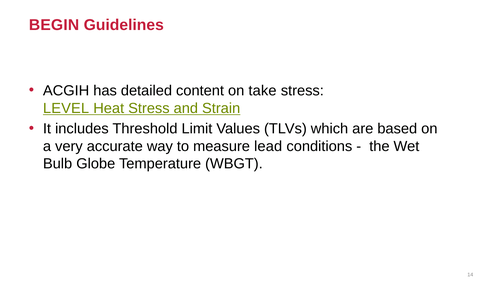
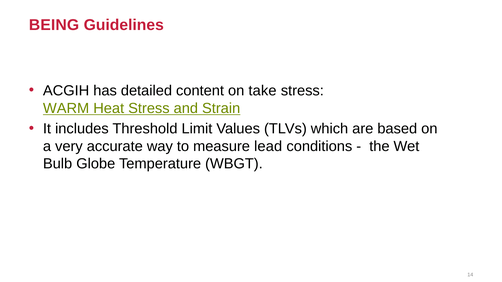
BEGIN: BEGIN -> BEING (54, 25)
LEVEL: LEVEL -> WARM (66, 108)
